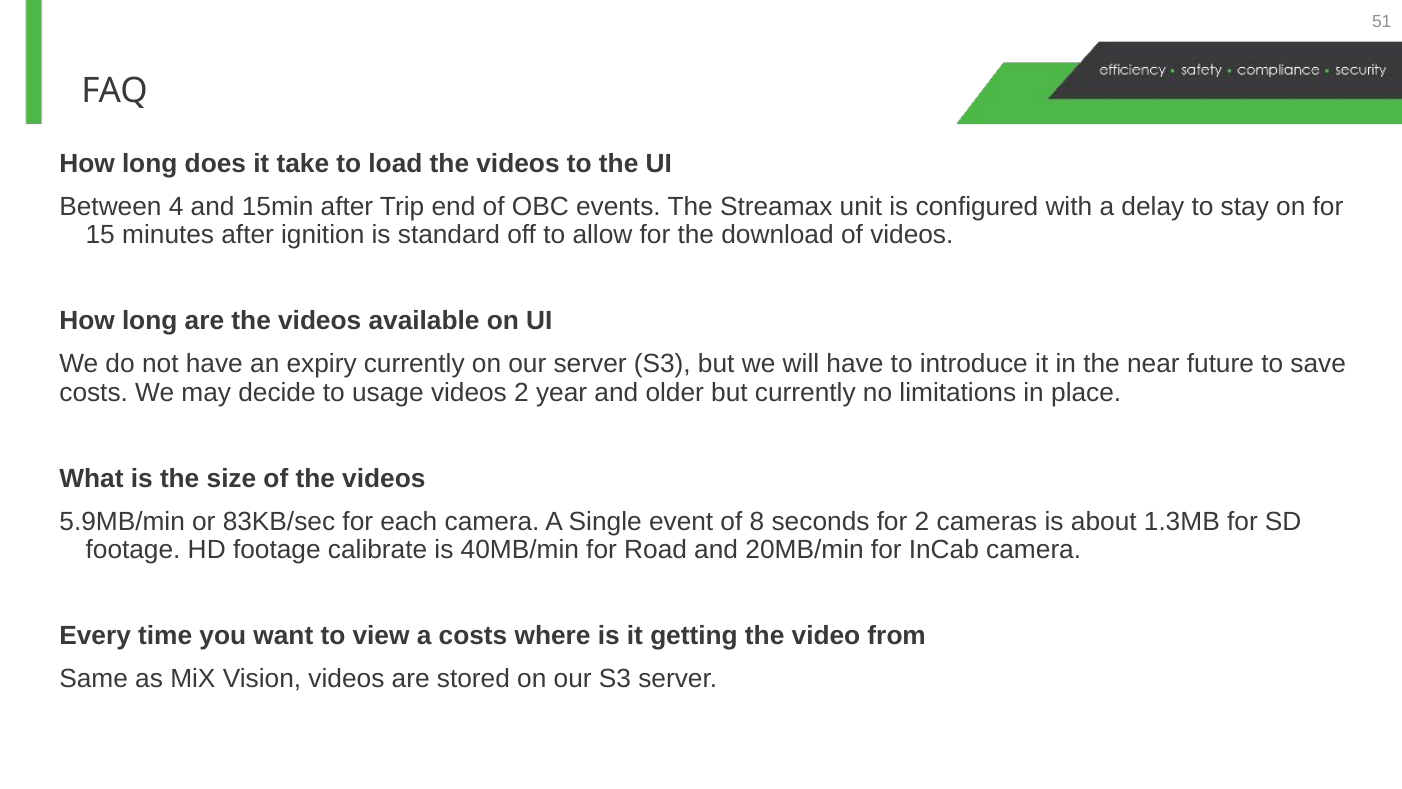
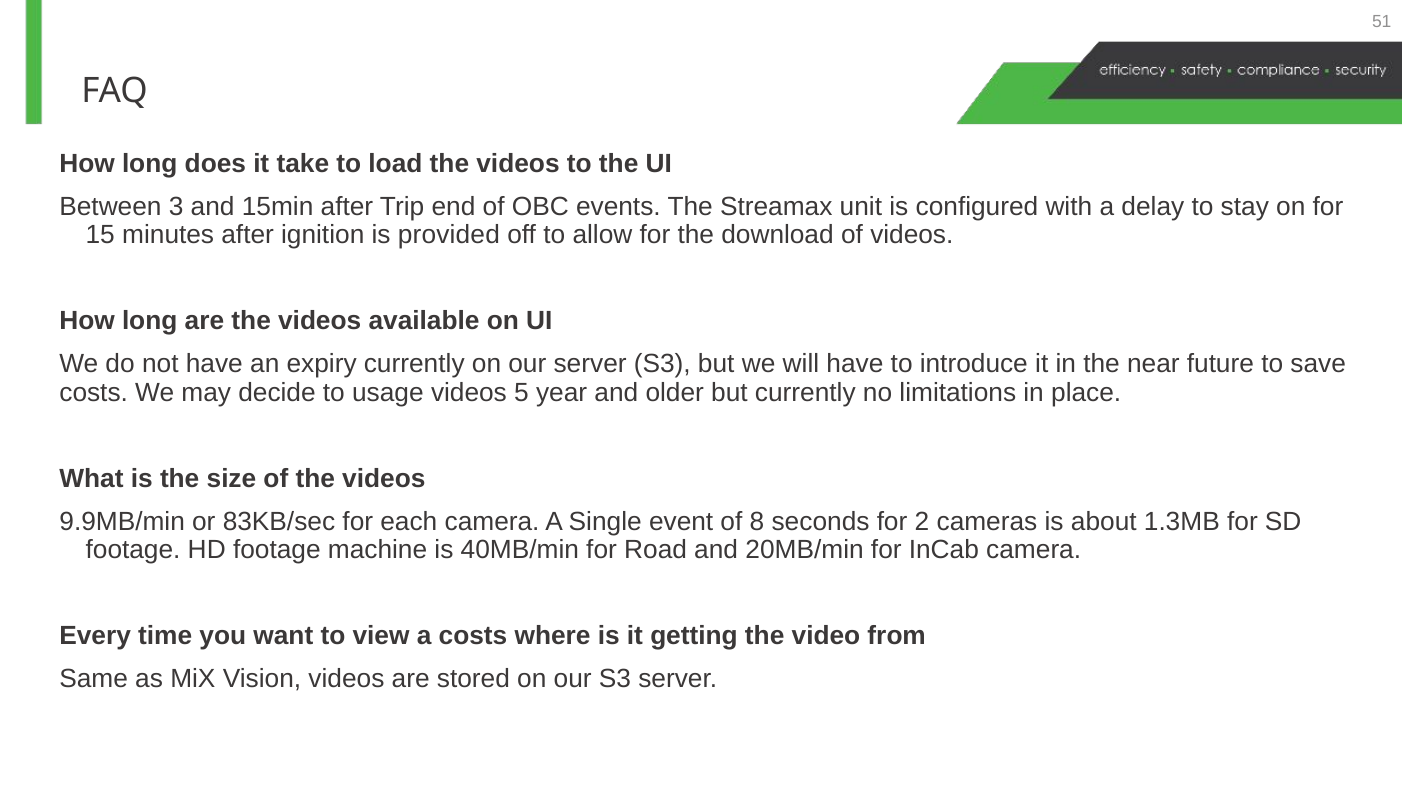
4: 4 -> 3 (176, 207)
standard: standard -> provided (449, 235)
videos 2: 2 -> 5 (521, 392)
5.9MB/min: 5.9MB/min -> 9.9MB/min (122, 521)
calibrate: calibrate -> machine (378, 550)
